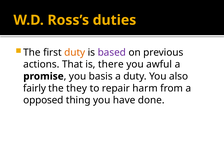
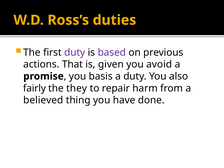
duty colour: orange -> purple (75, 52)
there: there -> given (111, 64)
awful: awful -> avoid (159, 64)
opposed: opposed -> believed (43, 100)
